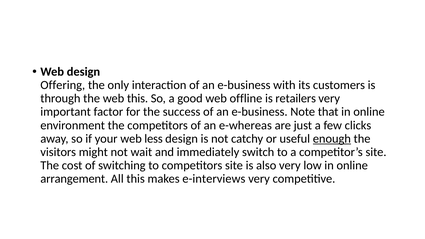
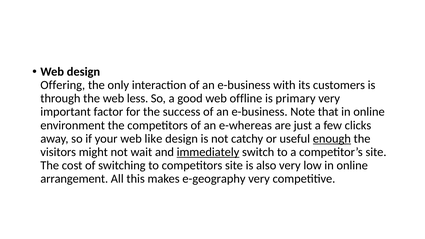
web this: this -> less (138, 99)
retailers: retailers -> primary (296, 99)
less: less -> like (153, 139)
immediately underline: none -> present (208, 152)
e-interviews: e-interviews -> e-geography (214, 179)
